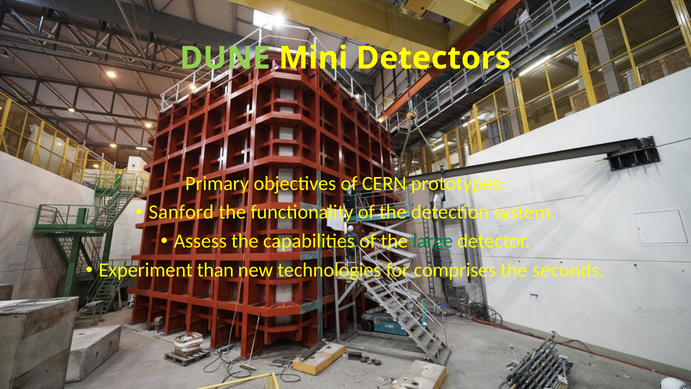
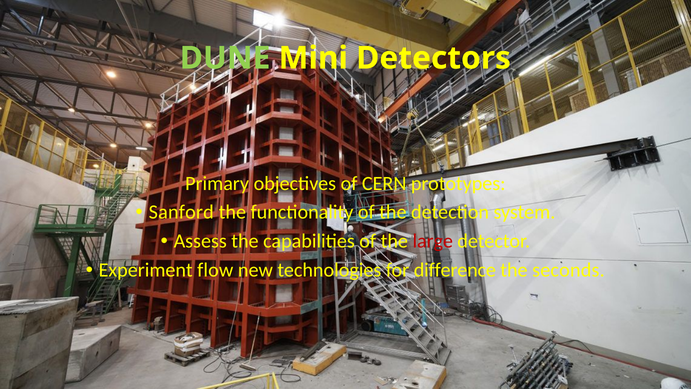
large colour: green -> red (433, 241)
than: than -> flow (215, 270)
comprises: comprises -> difference (455, 270)
